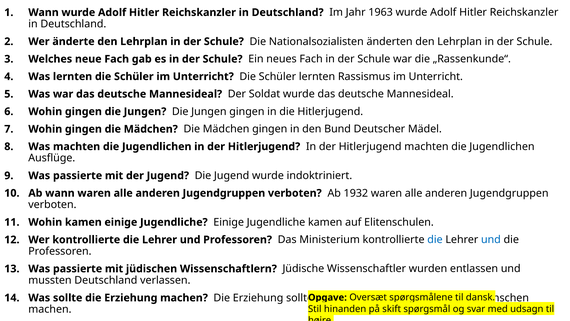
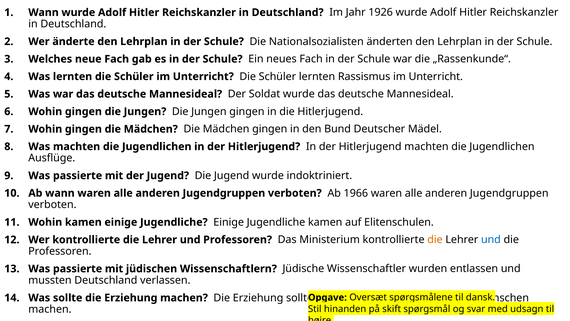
1963: 1963 -> 1926 (381, 12)
1932: 1932 -> 1966 (356, 193)
die colour: blue -> orange (435, 239)
